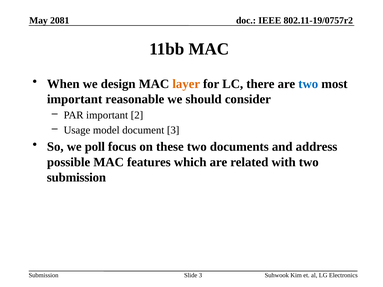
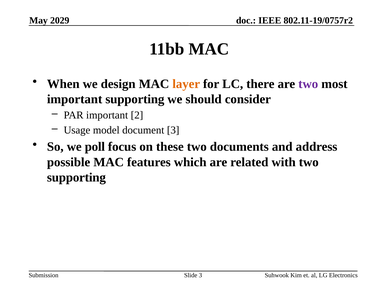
2081: 2081 -> 2029 (60, 20)
two colour: blue -> purple (308, 84)
important reasonable: reasonable -> supporting (135, 99)
submission: submission -> supporting (76, 178)
